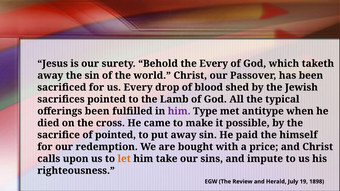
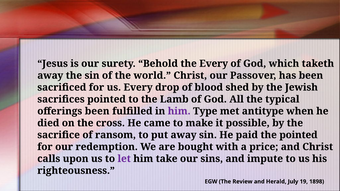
of pointed: pointed -> ransom (116, 135)
the himself: himself -> pointed (298, 135)
let colour: orange -> purple (124, 159)
